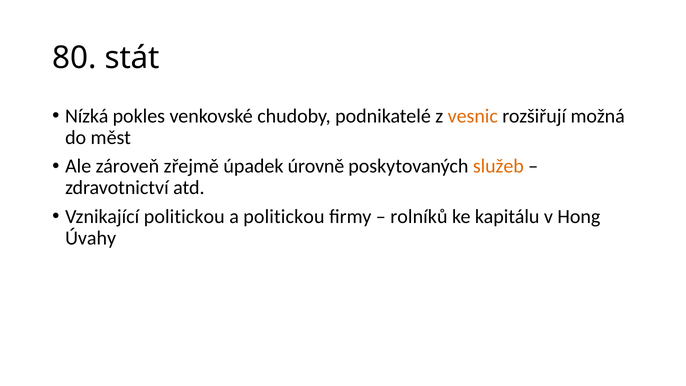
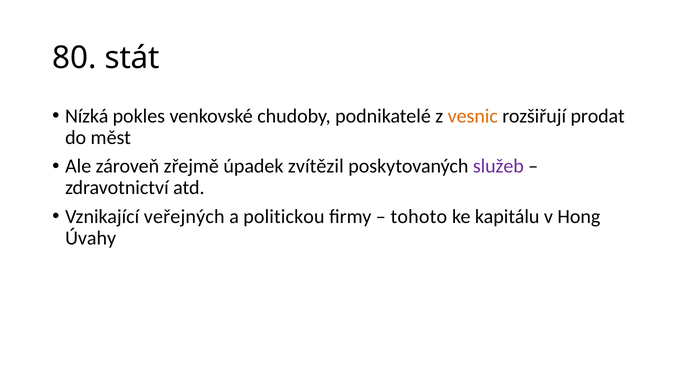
možná: možná -> prodat (598, 116)
úrovně: úrovně -> zvítězil (316, 166)
služeb colour: orange -> purple (498, 166)
Vznikající politickou: politickou -> veřejných (184, 217)
rolníků: rolníků -> tohoto (419, 217)
